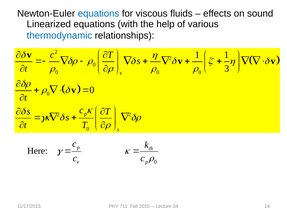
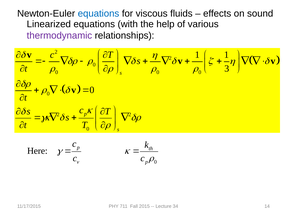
thermodynamic colour: blue -> purple (59, 35)
